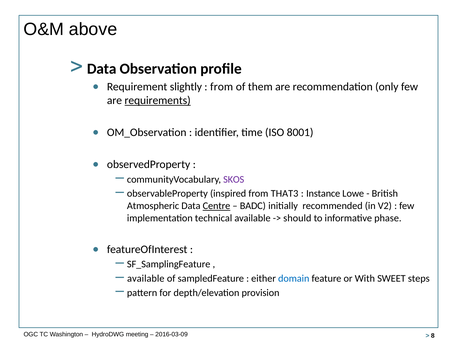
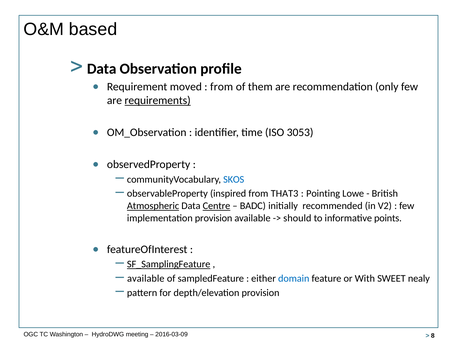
above: above -> based (93, 29)
slightly: slightly -> moved (186, 87)
8001: 8001 -> 3053 (300, 132)
SKOS colour: purple -> blue (234, 179)
Instance: Instance -> Pointing (323, 194)
Atmospheric underline: none -> present (153, 206)
implementation technical: technical -> provision (214, 218)
phase: phase -> points (388, 218)
SF_SamplingFeature underline: none -> present (169, 264)
steps: steps -> nealy (419, 278)
